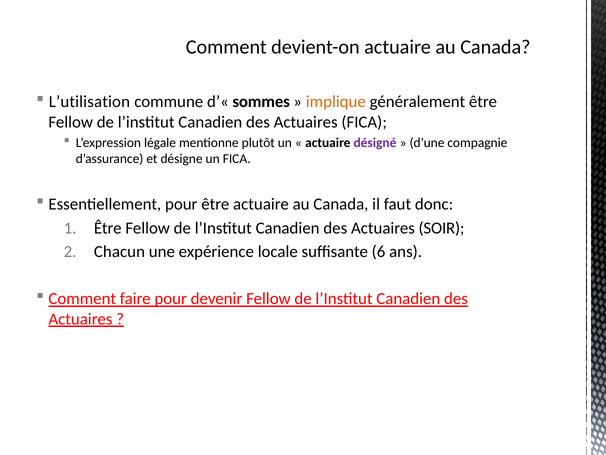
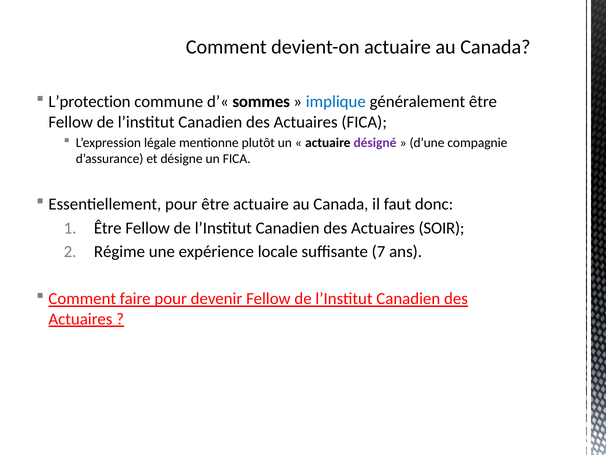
L’utilisation: L’utilisation -> L’protection (90, 102)
implique colour: orange -> blue (336, 102)
Chacun: Chacun -> Régime (119, 251)
6: 6 -> 7 (379, 251)
